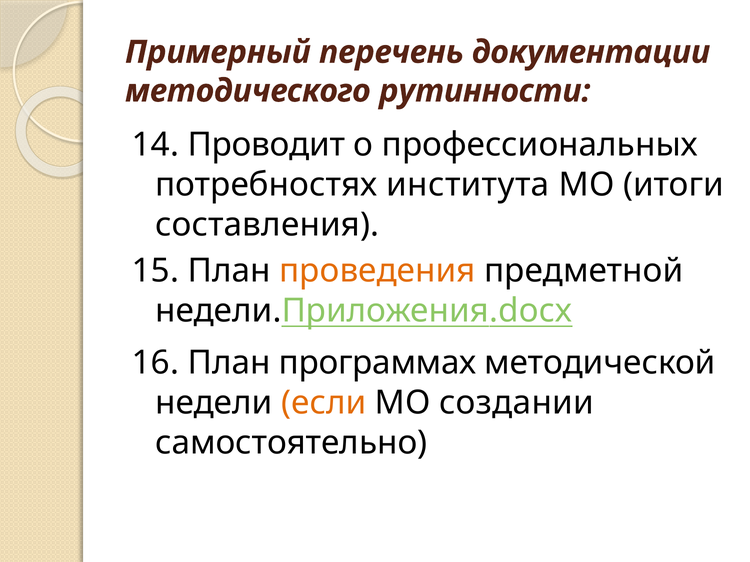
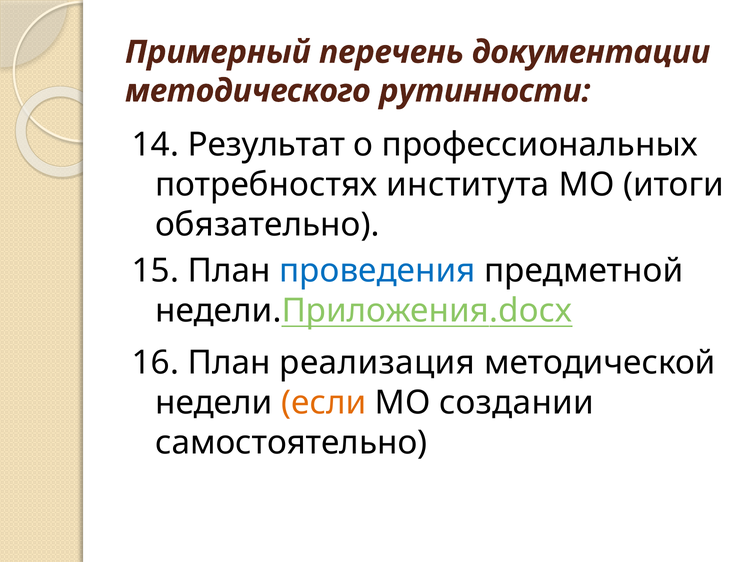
Проводит: Проводит -> Результат (266, 145)
составления: составления -> обязательно (267, 225)
проведения colour: orange -> blue (377, 271)
программах: программах -> реализация (377, 363)
